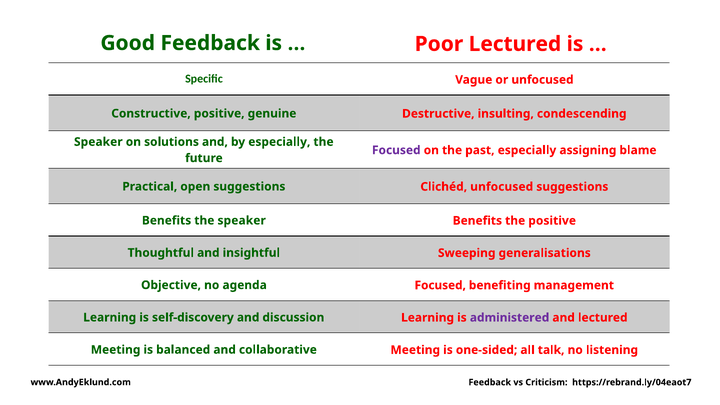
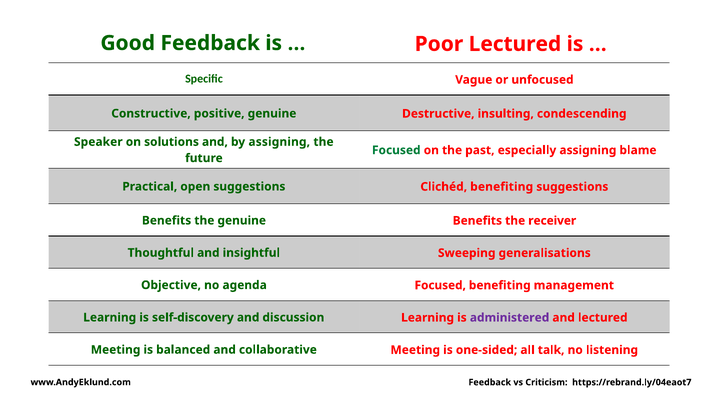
by especially: especially -> assigning (279, 142)
Focused colour: purple -> green (396, 150)
Clichéd unfocused: unfocused -> benefiting (502, 187)
the speaker: speaker -> genuine (242, 220)
the positive: positive -> receiver (552, 221)
